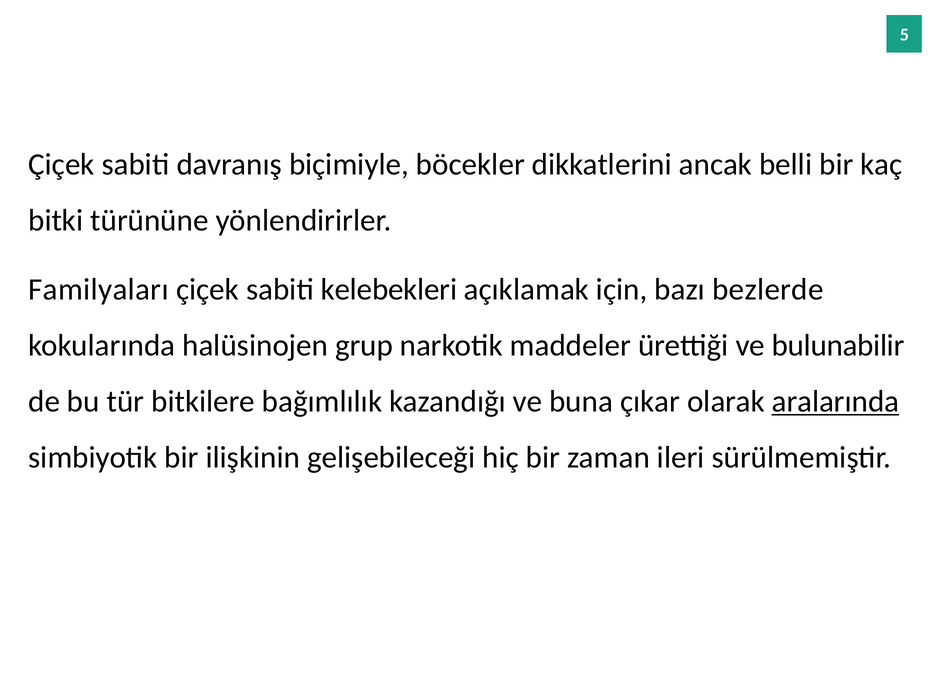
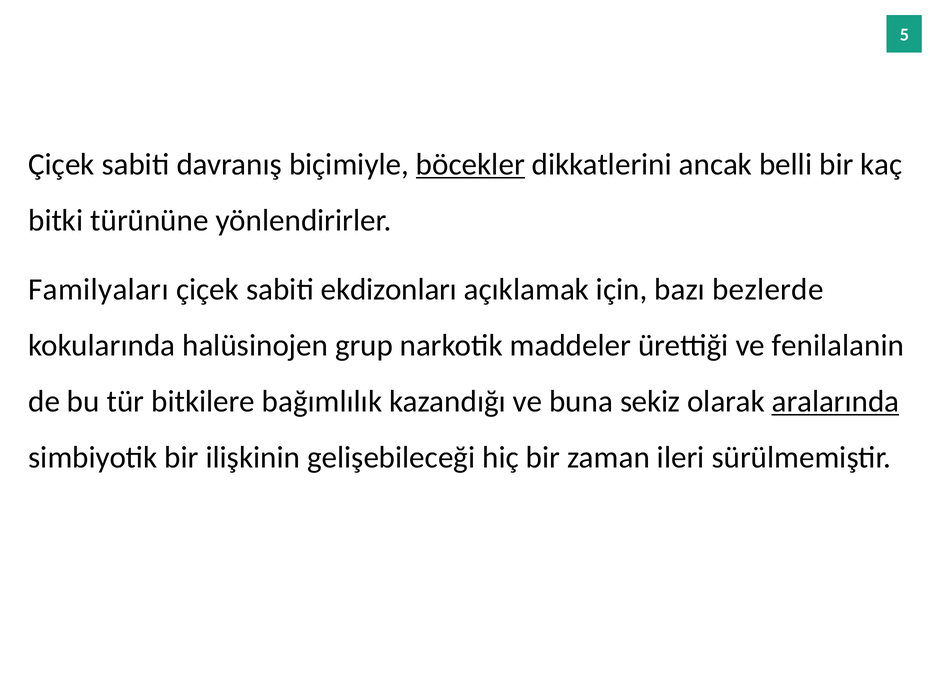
böcekler underline: none -> present (470, 164)
kelebekleri: kelebekleri -> ekdizonları (389, 289)
bulunabilir: bulunabilir -> fenilalanin (838, 345)
çıkar: çıkar -> sekiz (650, 401)
